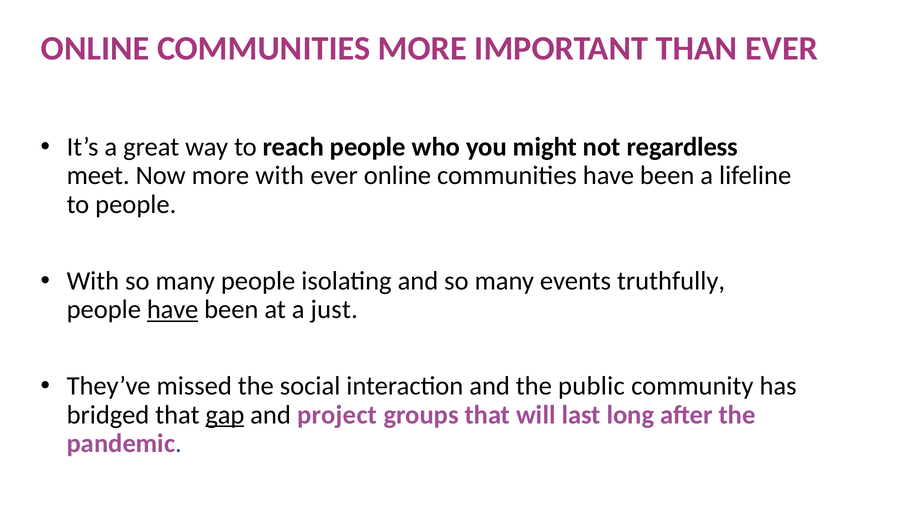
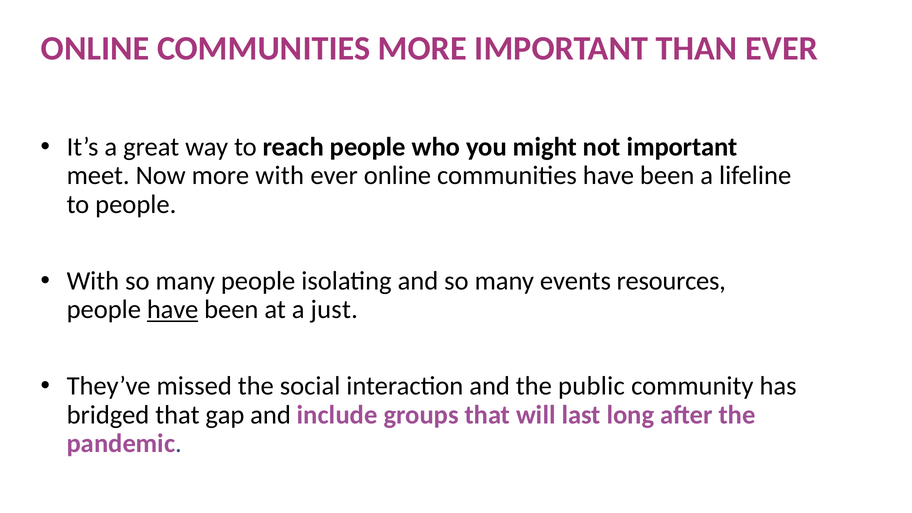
not regardless: regardless -> important (682, 147)
truthfully: truthfully -> resources (671, 281)
gap underline: present -> none (225, 415)
project: project -> include (337, 415)
